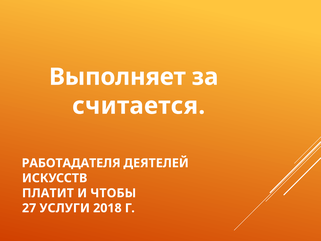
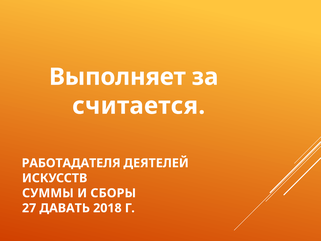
ПЛАТИТ: ПЛАТИТ -> СУММЫ (48, 193)
ЧТОБЫ: ЧТОБЫ -> СБОРЫ (113, 193)
УСЛУГИ: УСЛУГИ -> ДАВАТЬ (65, 208)
